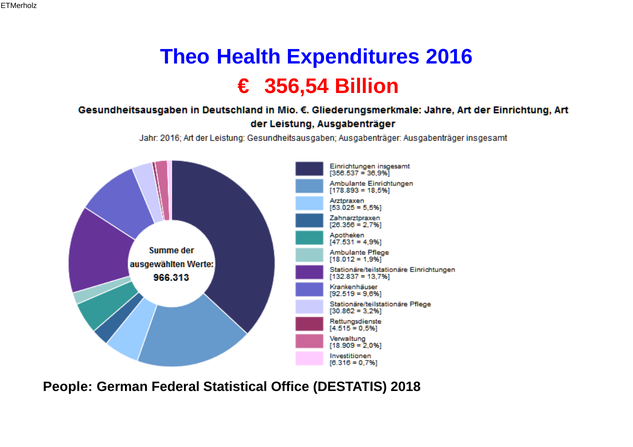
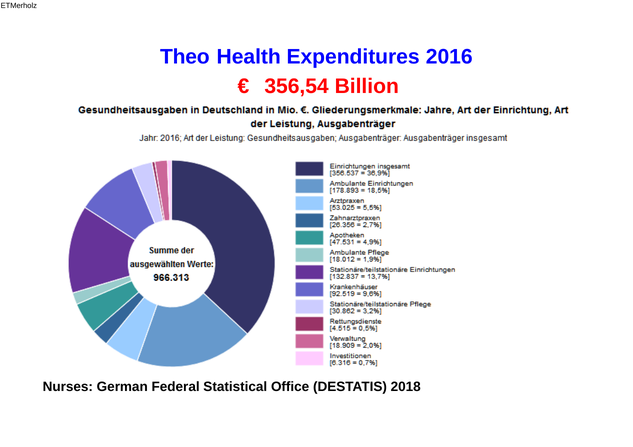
People: People -> Nurses (68, 387)
